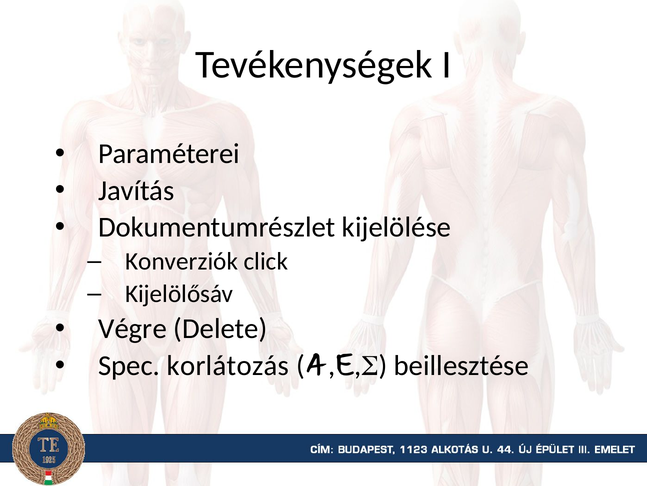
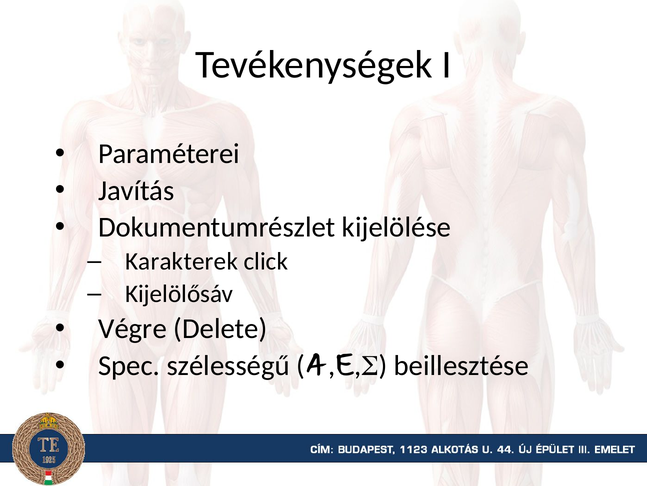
Konverziók: Konverziók -> Karakterek (182, 261)
korlátozás: korlátozás -> szélességű (228, 365)
